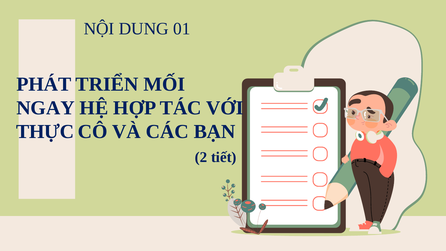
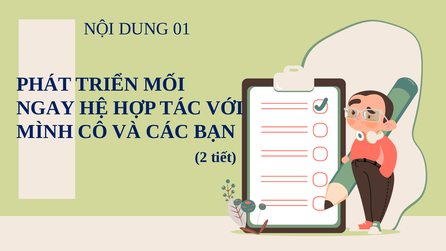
THỰC: THỰC -> MÌNH (45, 132)
